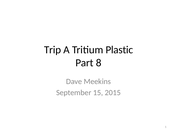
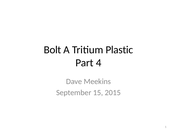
Trip: Trip -> Bolt (53, 50)
8: 8 -> 4 (99, 63)
